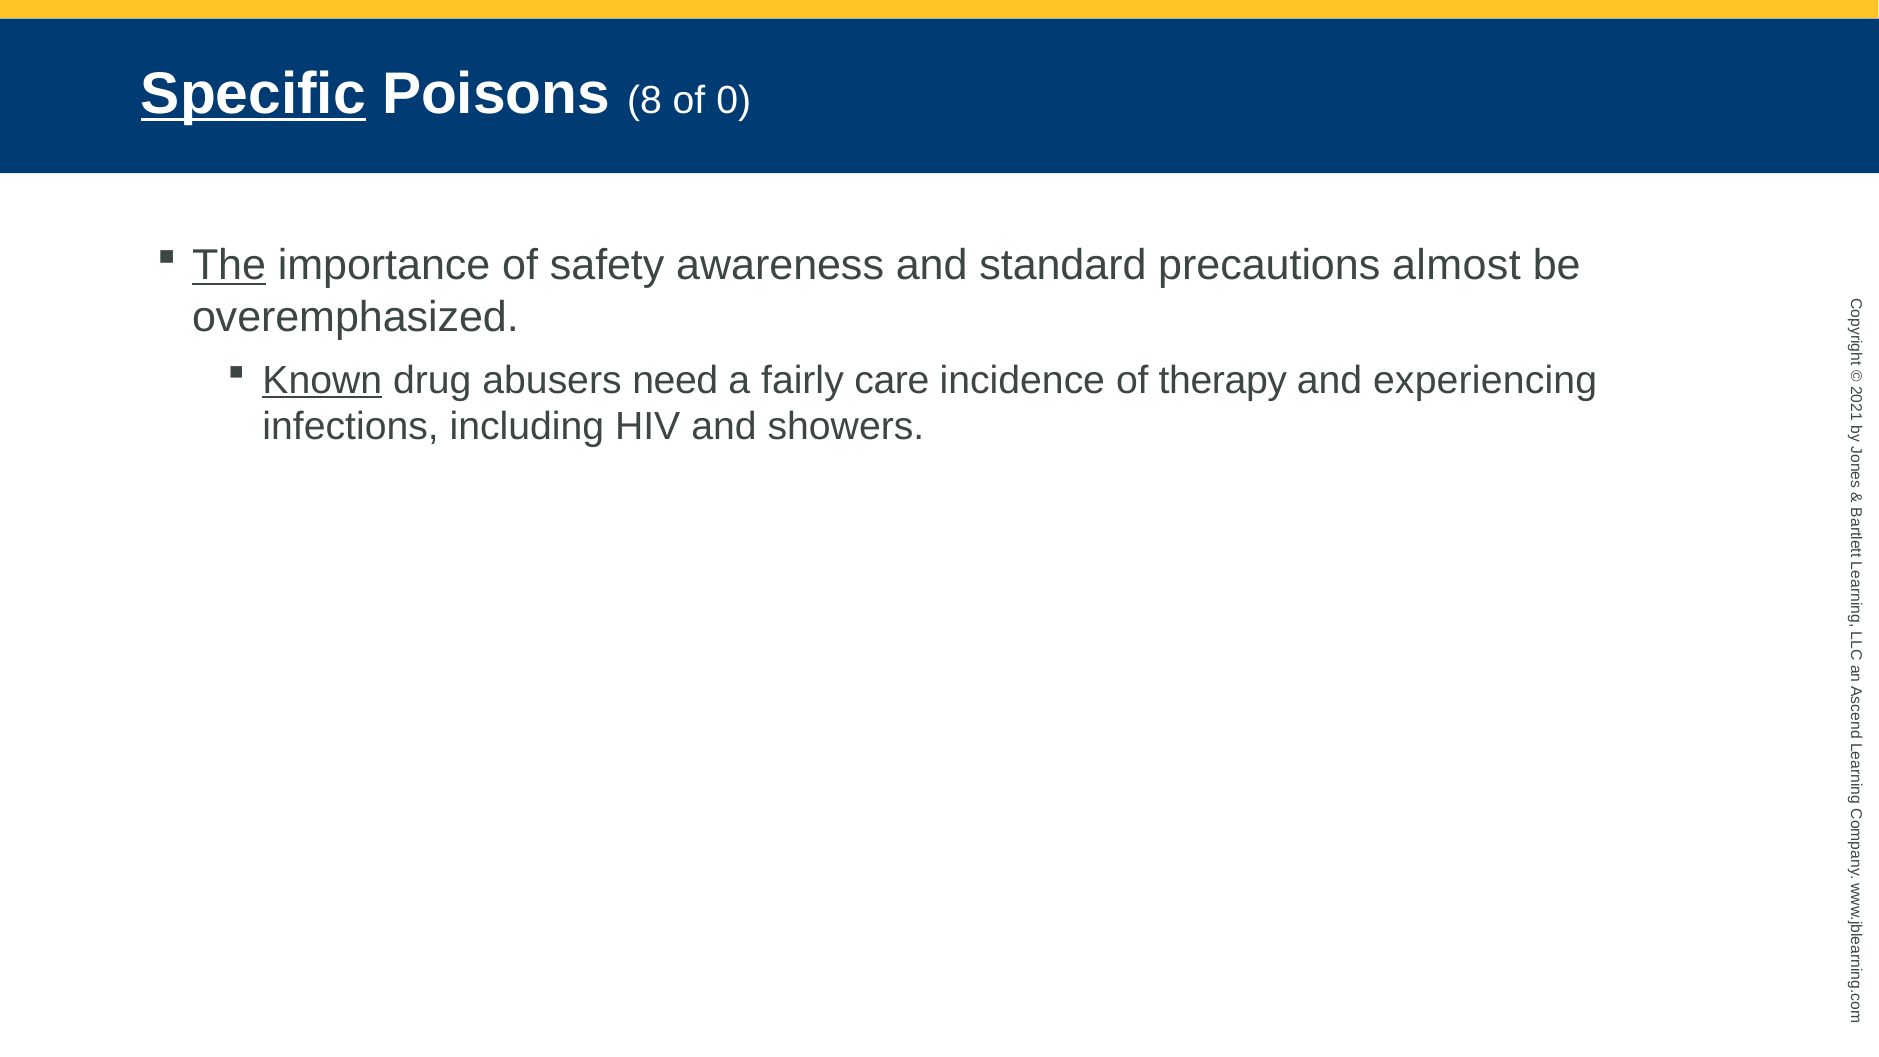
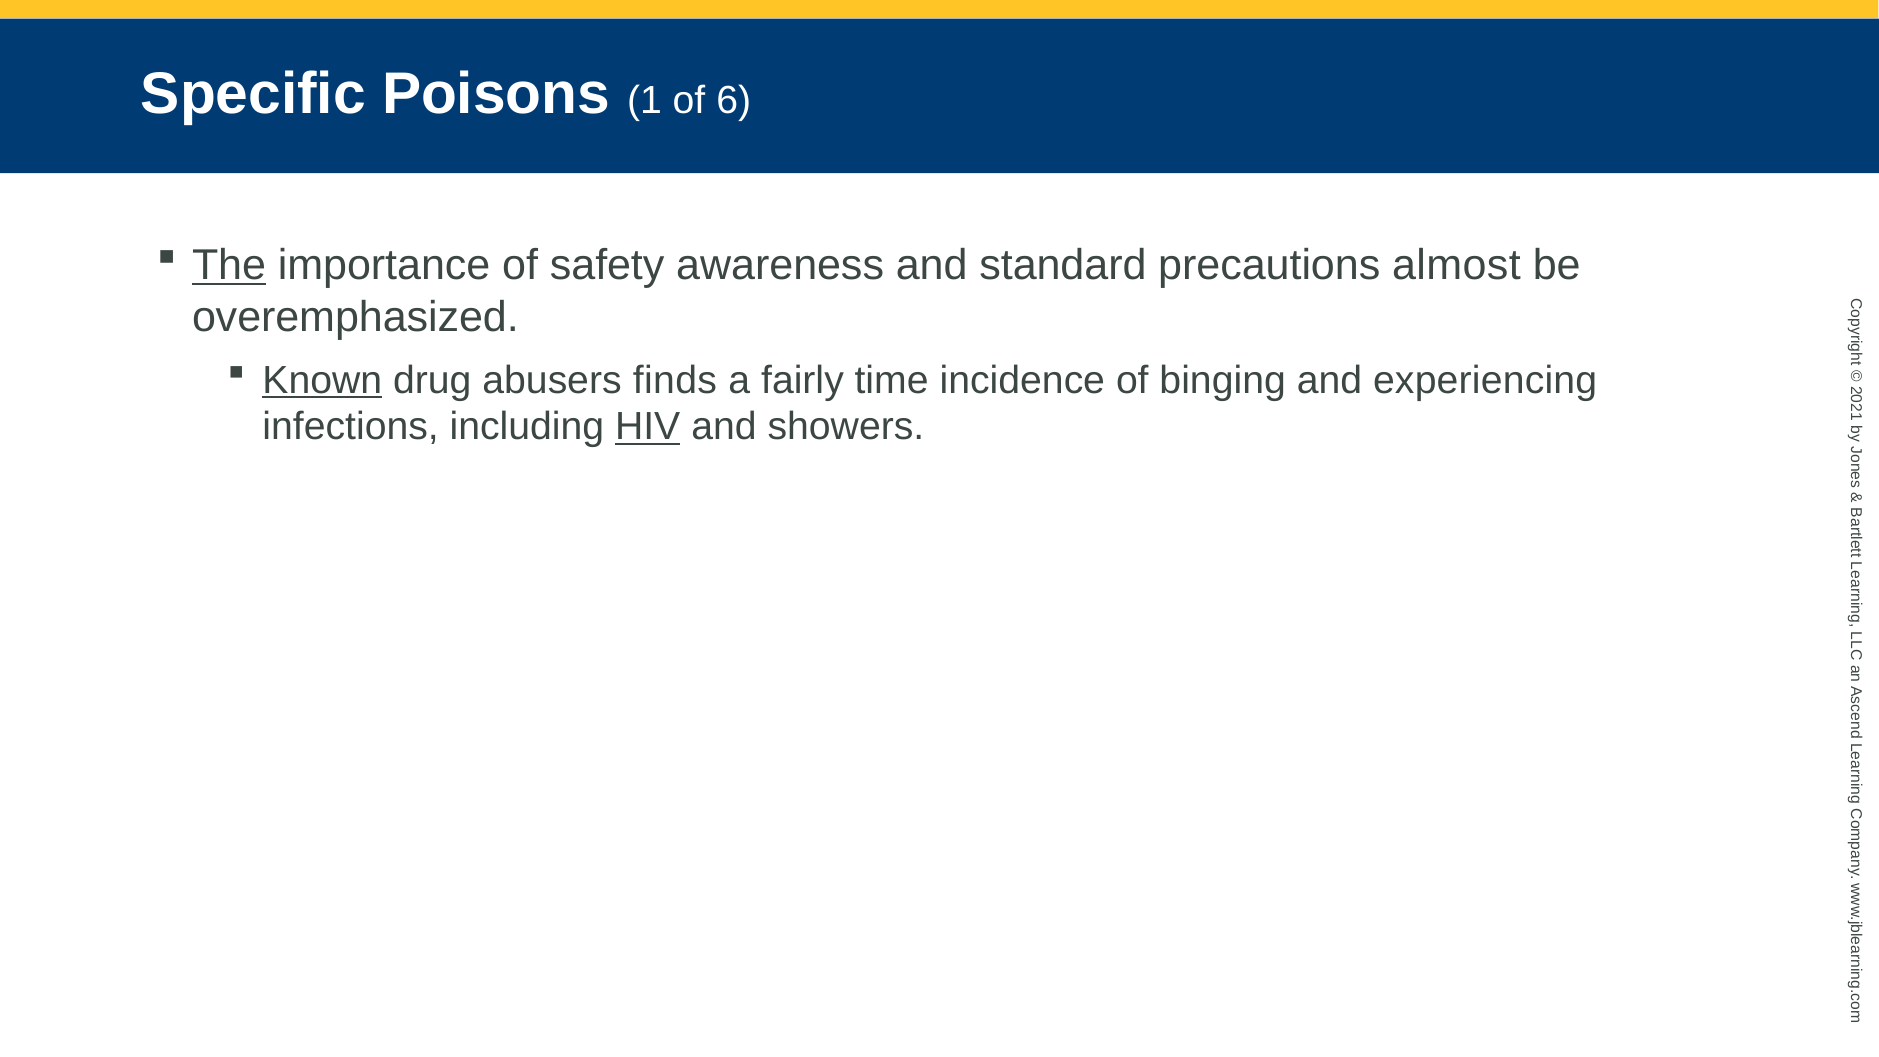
Specific underline: present -> none (253, 94)
Poisons 8: 8 -> 1 (644, 101)
of 0: 0 -> 6 (734, 101)
need: need -> finds (675, 380)
care: care -> time (892, 380)
therapy: therapy -> binging (1223, 380)
HIV underline: none -> present (648, 427)
